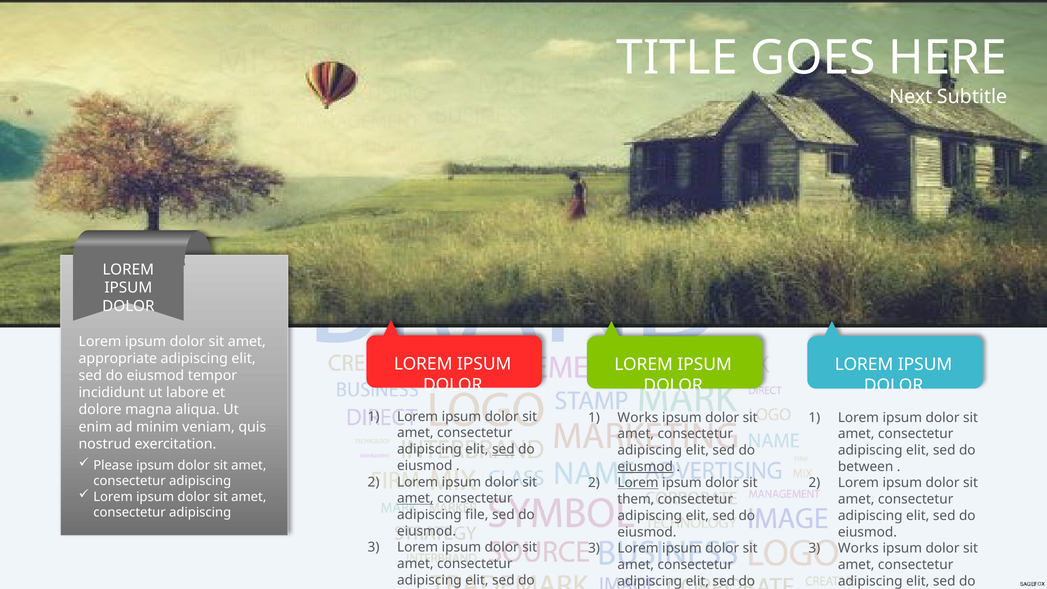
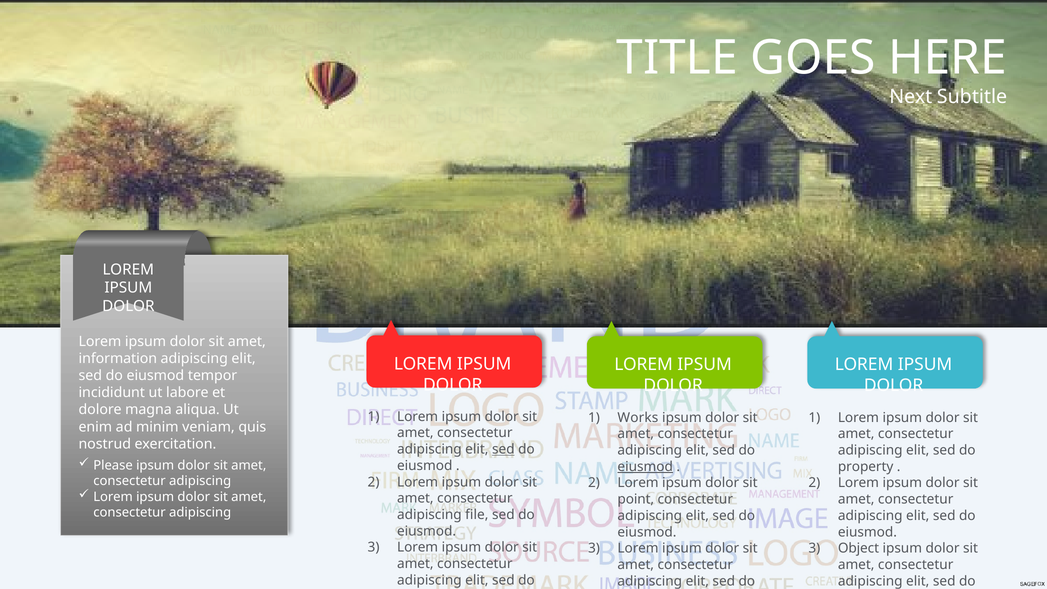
appropriate: appropriate -> information (118, 359)
between: between -> property (866, 467)
Lorem underline: present -> none (638, 483)
amet underline: present -> none (415, 498)
them: them -> point (636, 499)
Works: Works -> Object (858, 548)
